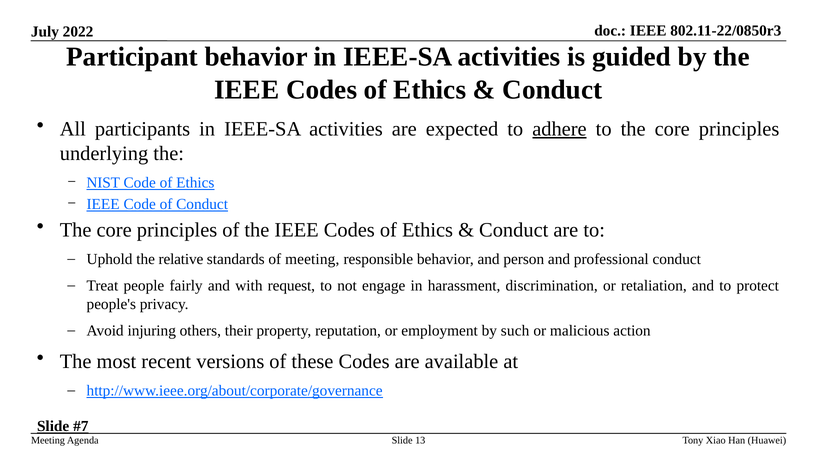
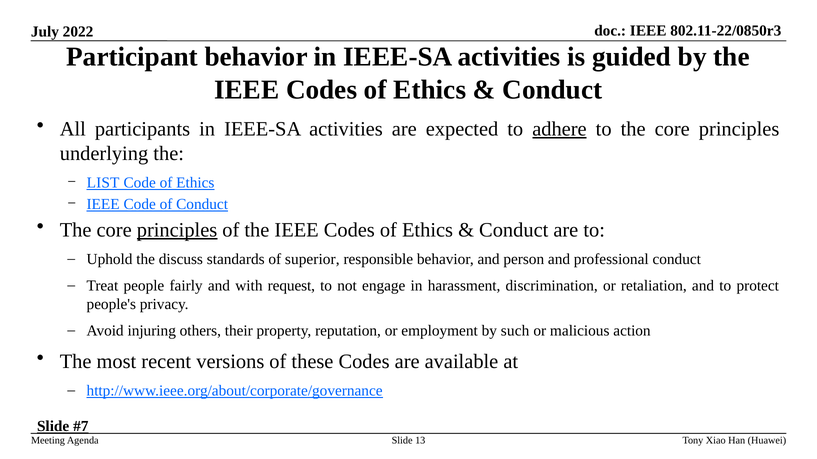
NIST: NIST -> LIST (103, 183)
principles underline: none -> present (177, 230)
relative: relative -> discuss (181, 259)
of meeting: meeting -> superior (312, 259)
